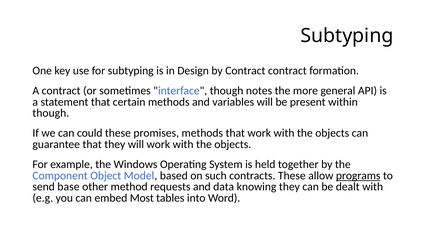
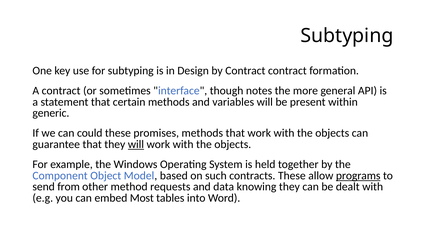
though: though -> generic (51, 113)
will underline: none -> present (136, 144)
base: base -> from (69, 187)
